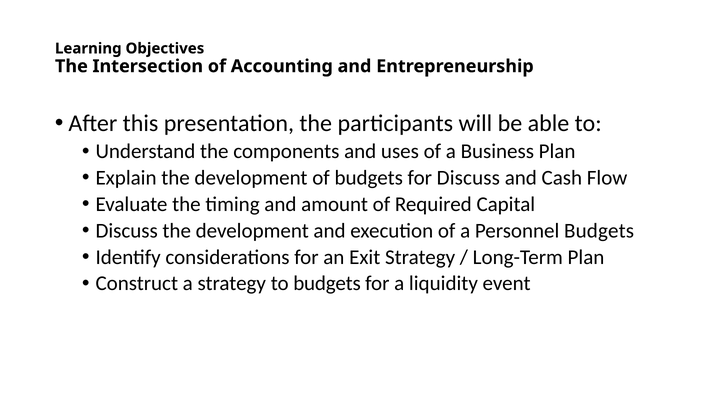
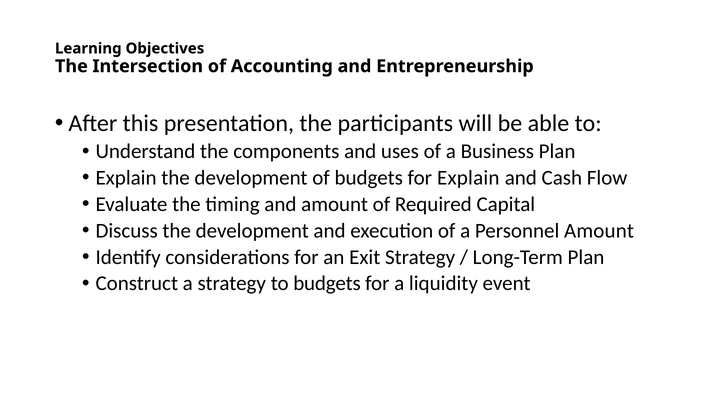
for Discuss: Discuss -> Explain (468, 178)
Personnel Budgets: Budgets -> Amount (599, 231)
